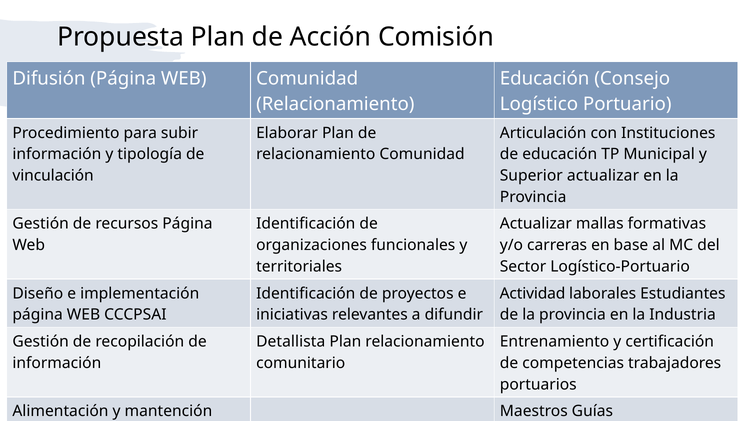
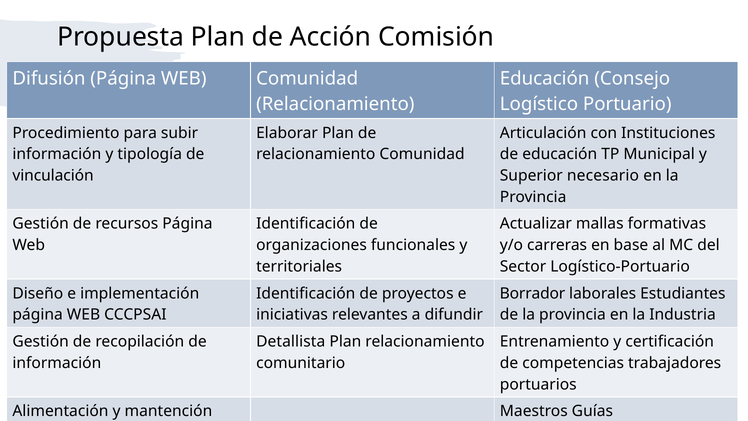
Superior actualizar: actualizar -> necesario (603, 175)
Actividad: Actividad -> Borrador (533, 293)
